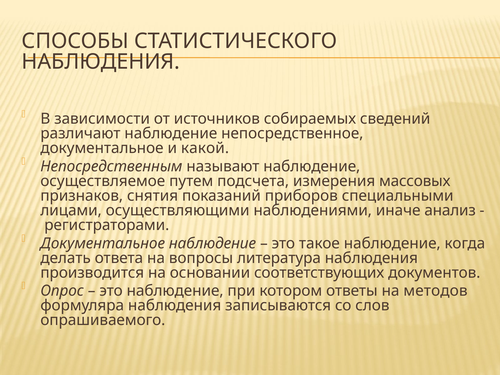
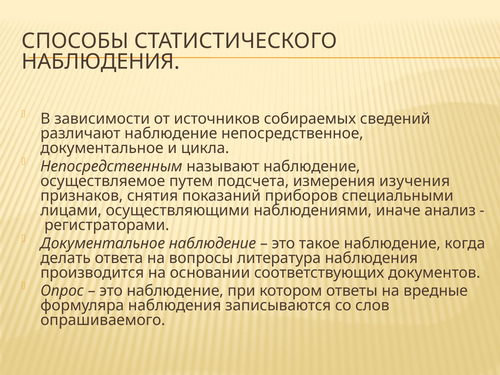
какой: какой -> цикла (205, 148)
массовых: массовых -> изучения (415, 181)
методов: методов -> вредные (436, 291)
